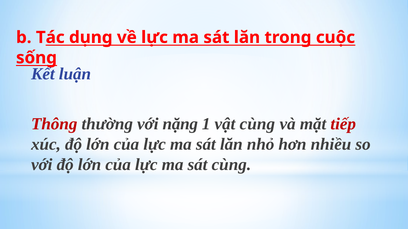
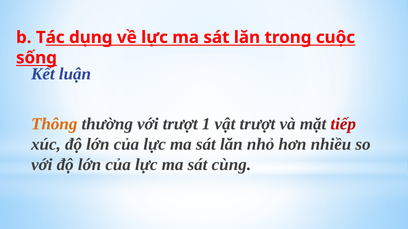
Thông colour: red -> orange (54, 124)
với nặng: nặng -> trượt (180, 124)
vật cùng: cùng -> trượt (257, 124)
